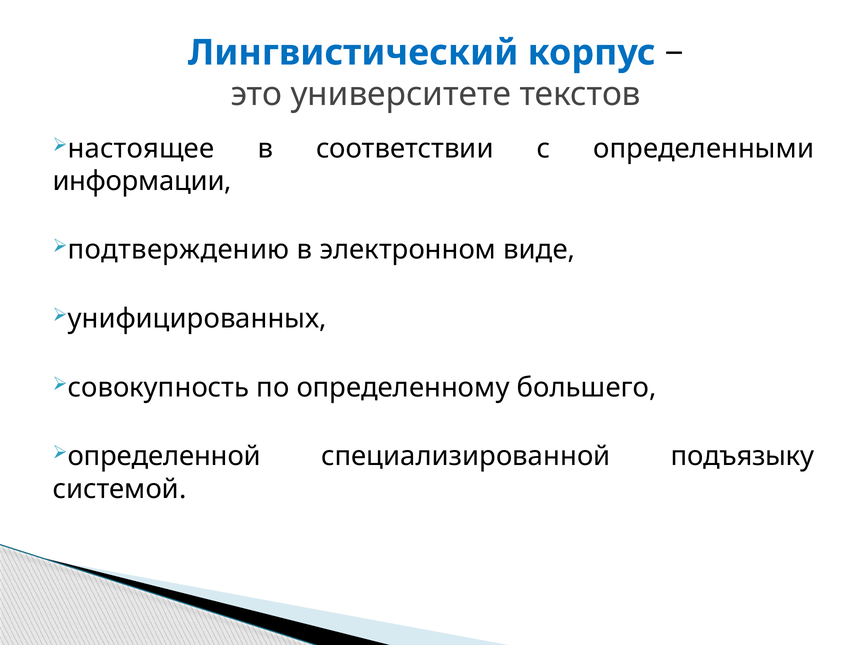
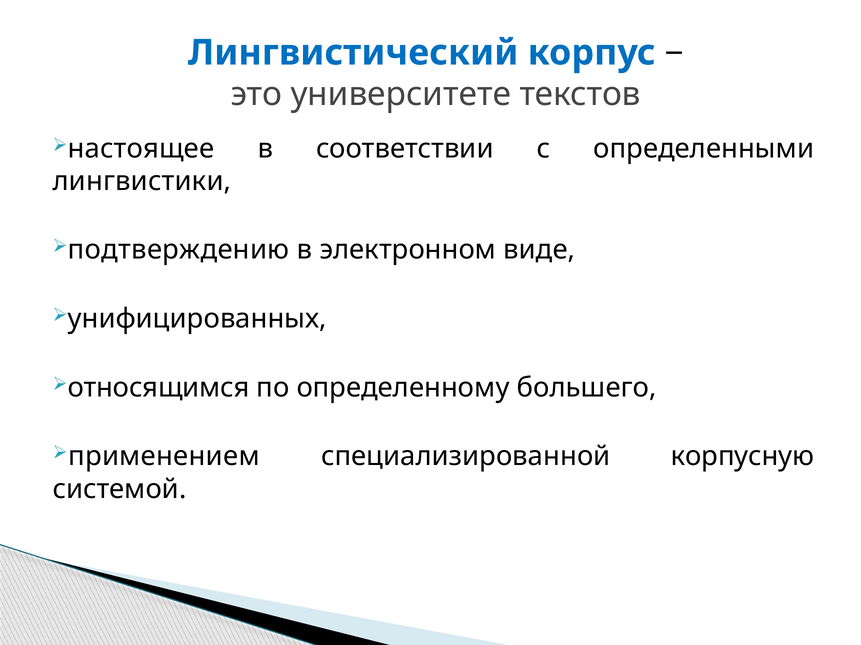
информации: информации -> лингвистики (142, 181)
совокупность: совокупность -> относящимся (159, 388)
определенной: определенной -> применением (164, 457)
подъязыку: подъязыку -> корпусную (743, 457)
